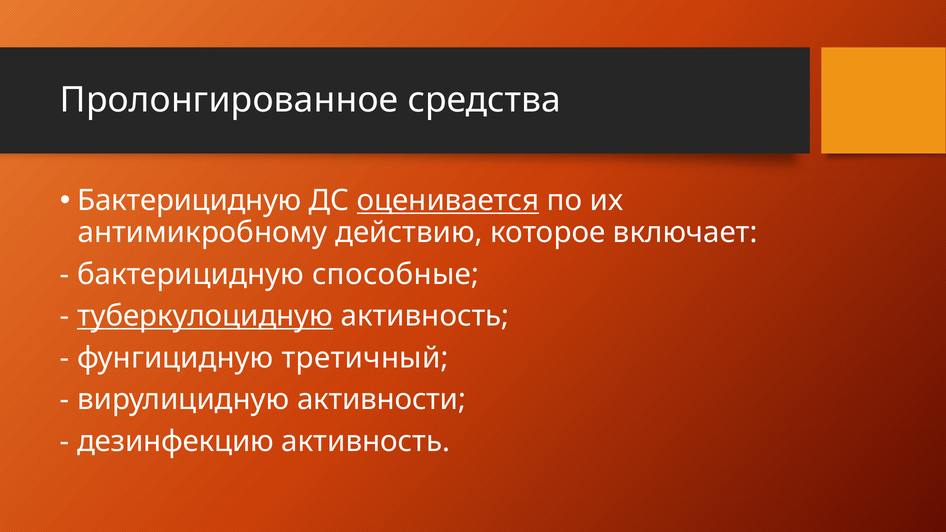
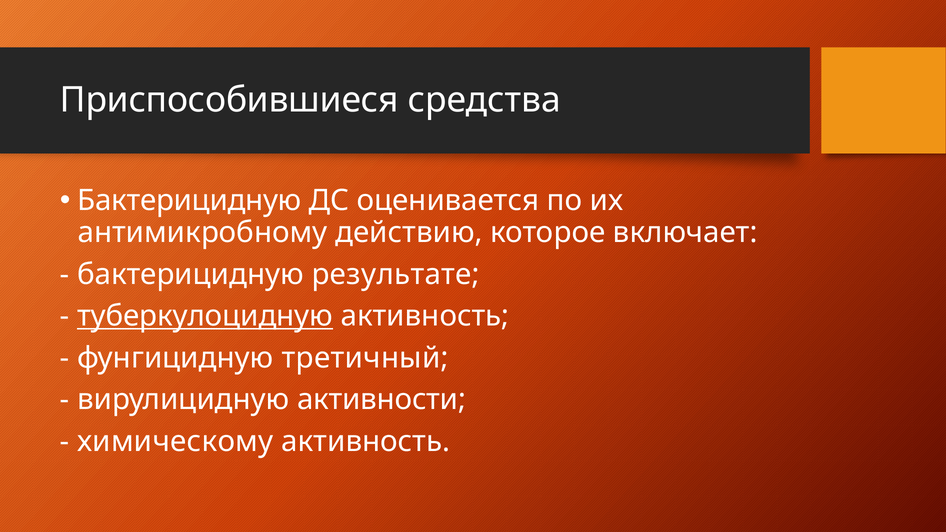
Пролонгированное: Пролонгированное -> Приспособившиеся (229, 100)
оценивается underline: present -> none (448, 201)
способные: способные -> результате (396, 274)
дезинфекцию: дезинфекцию -> химическому (175, 442)
